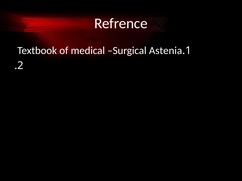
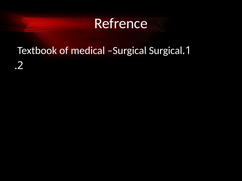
Surgical Astenia: Astenia -> Surgical (166, 51)
